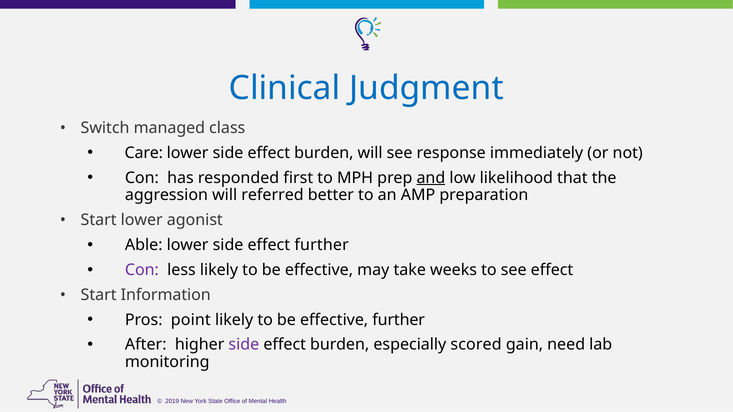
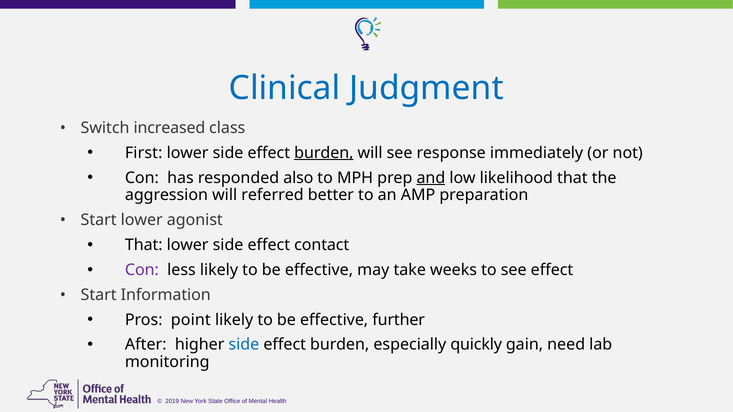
managed: managed -> increased (169, 128)
Care: Care -> First (144, 153)
burden underline: none -> present (324, 153)
first: first -> also (298, 178)
Able: Able -> That (144, 245)
effect further: further -> contact (322, 245)
side colour: purple -> blue (244, 345)
scored: scored -> quickly (476, 345)
